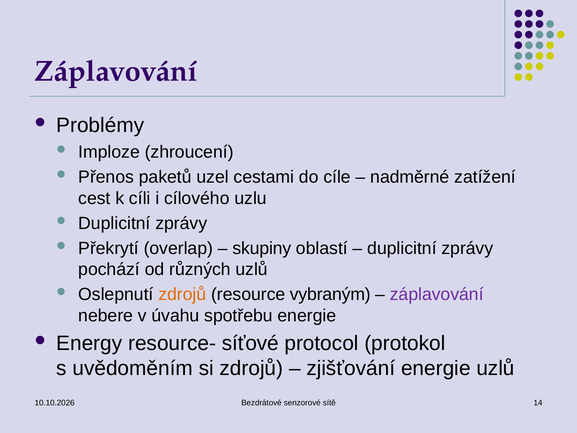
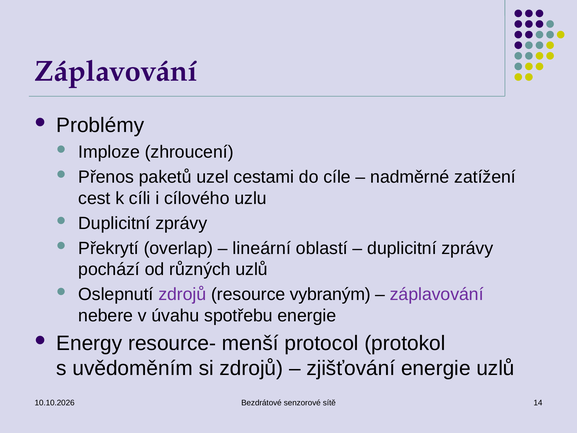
skupiny: skupiny -> lineární (262, 248)
zdrojů colour: orange -> purple (182, 294)
síťové: síťové -> menší (250, 343)
